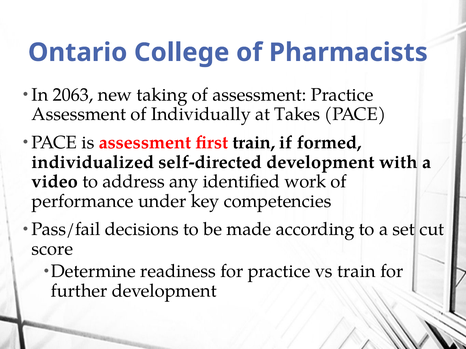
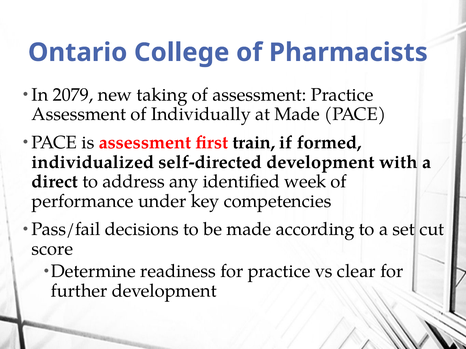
2063: 2063 -> 2079 (73, 95)
at Takes: Takes -> Made (297, 115)
video: video -> direct (55, 182)
work: work -> week (305, 182)
vs train: train -> clear (356, 272)
